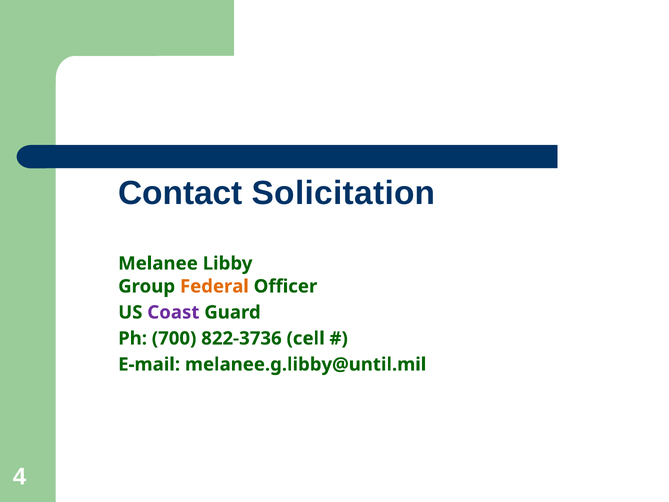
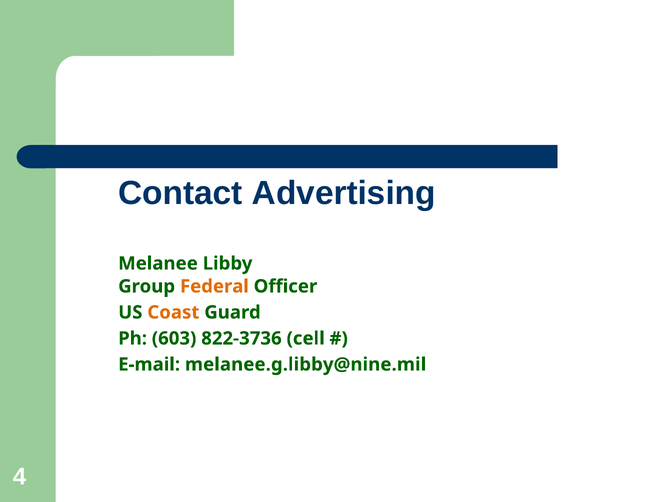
Solicitation: Solicitation -> Advertising (344, 193)
Coast colour: purple -> orange (173, 312)
700: 700 -> 603 (174, 338)
melanee.g.libby@until.mil: melanee.g.libby@until.mil -> melanee.g.libby@nine.mil (306, 364)
